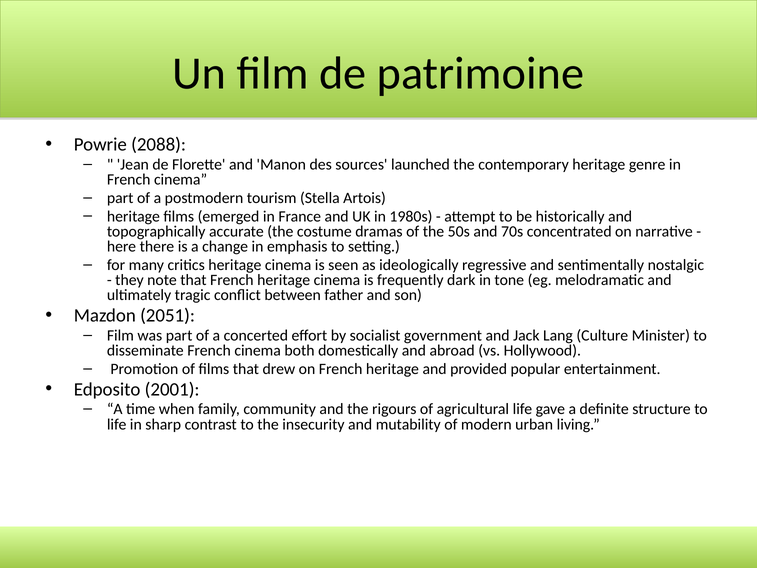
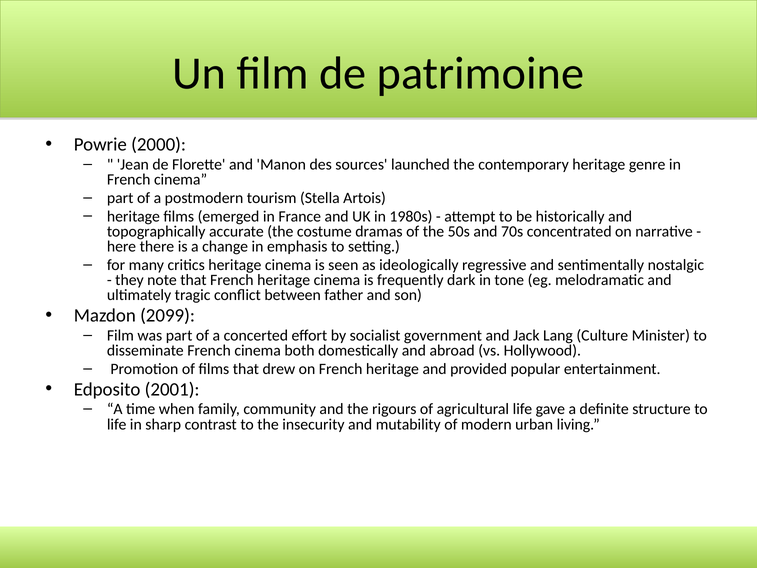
2088: 2088 -> 2000 (159, 145)
2051: 2051 -> 2099 (168, 315)
